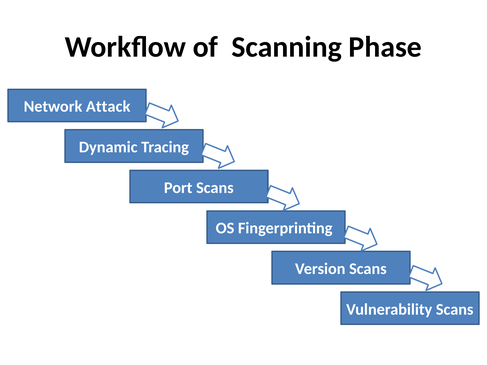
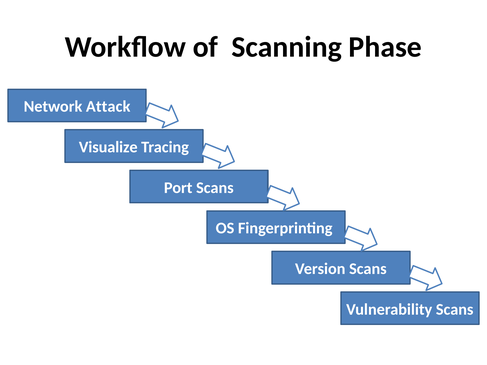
Dynamic: Dynamic -> Visualize (108, 147)
